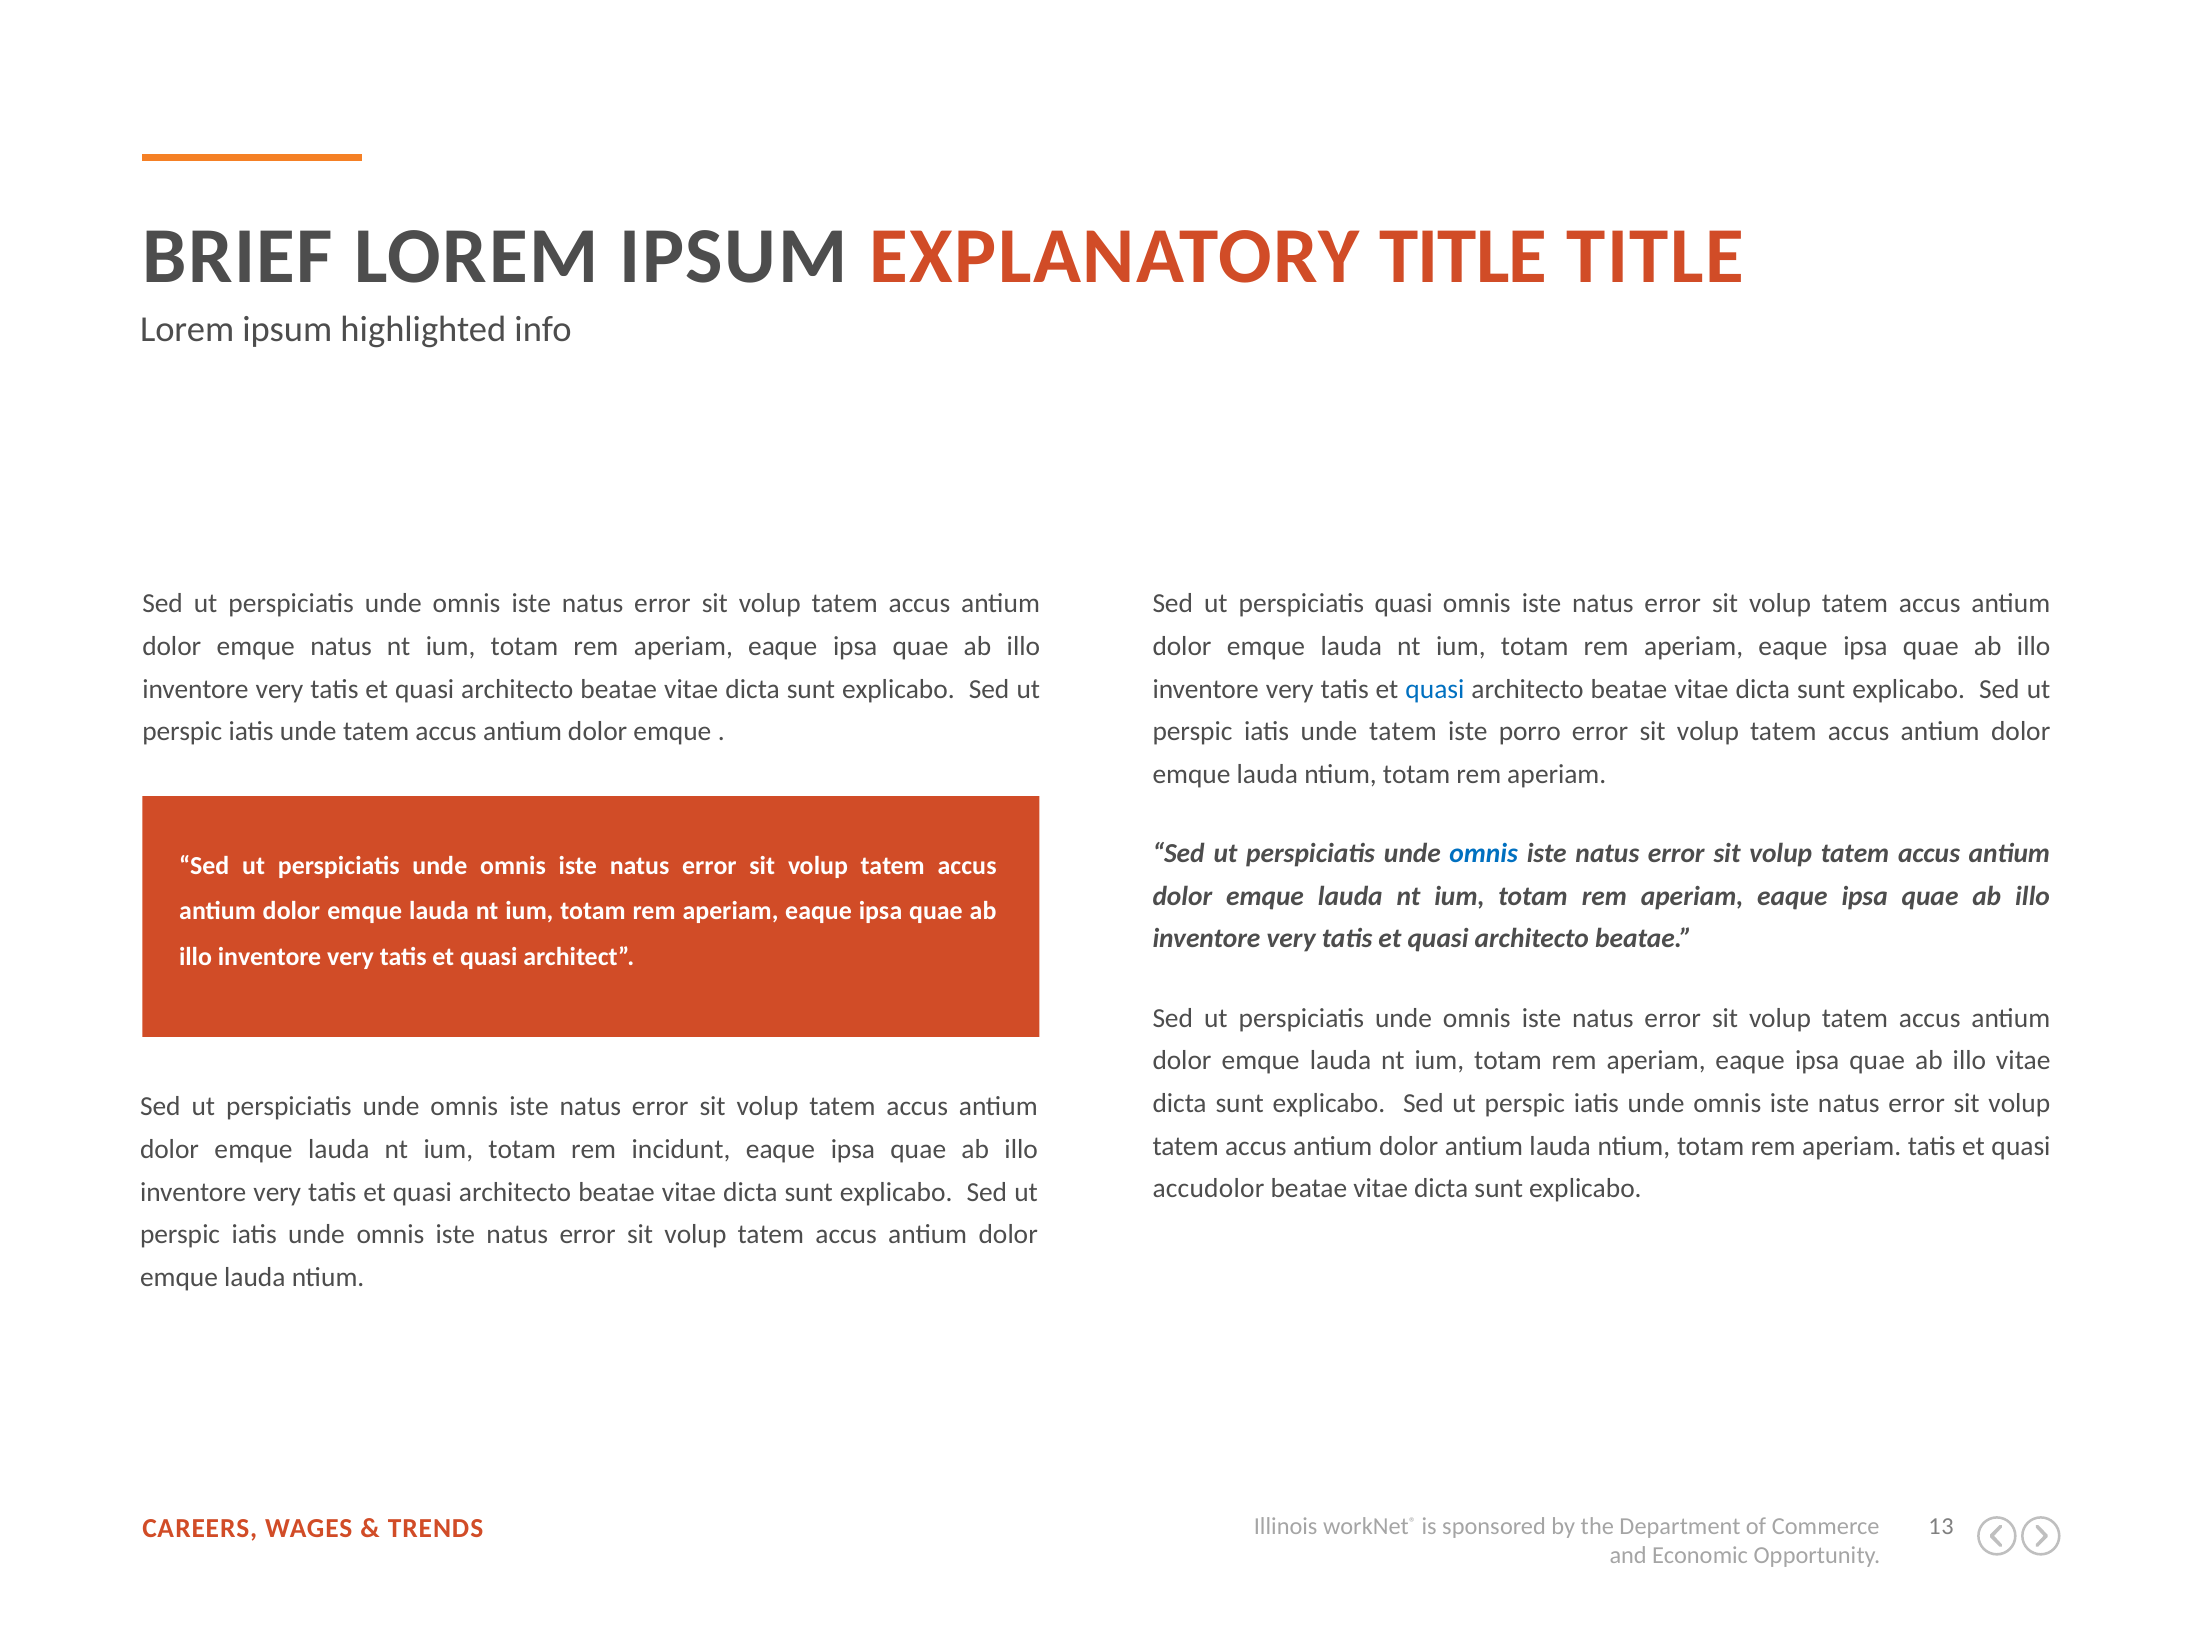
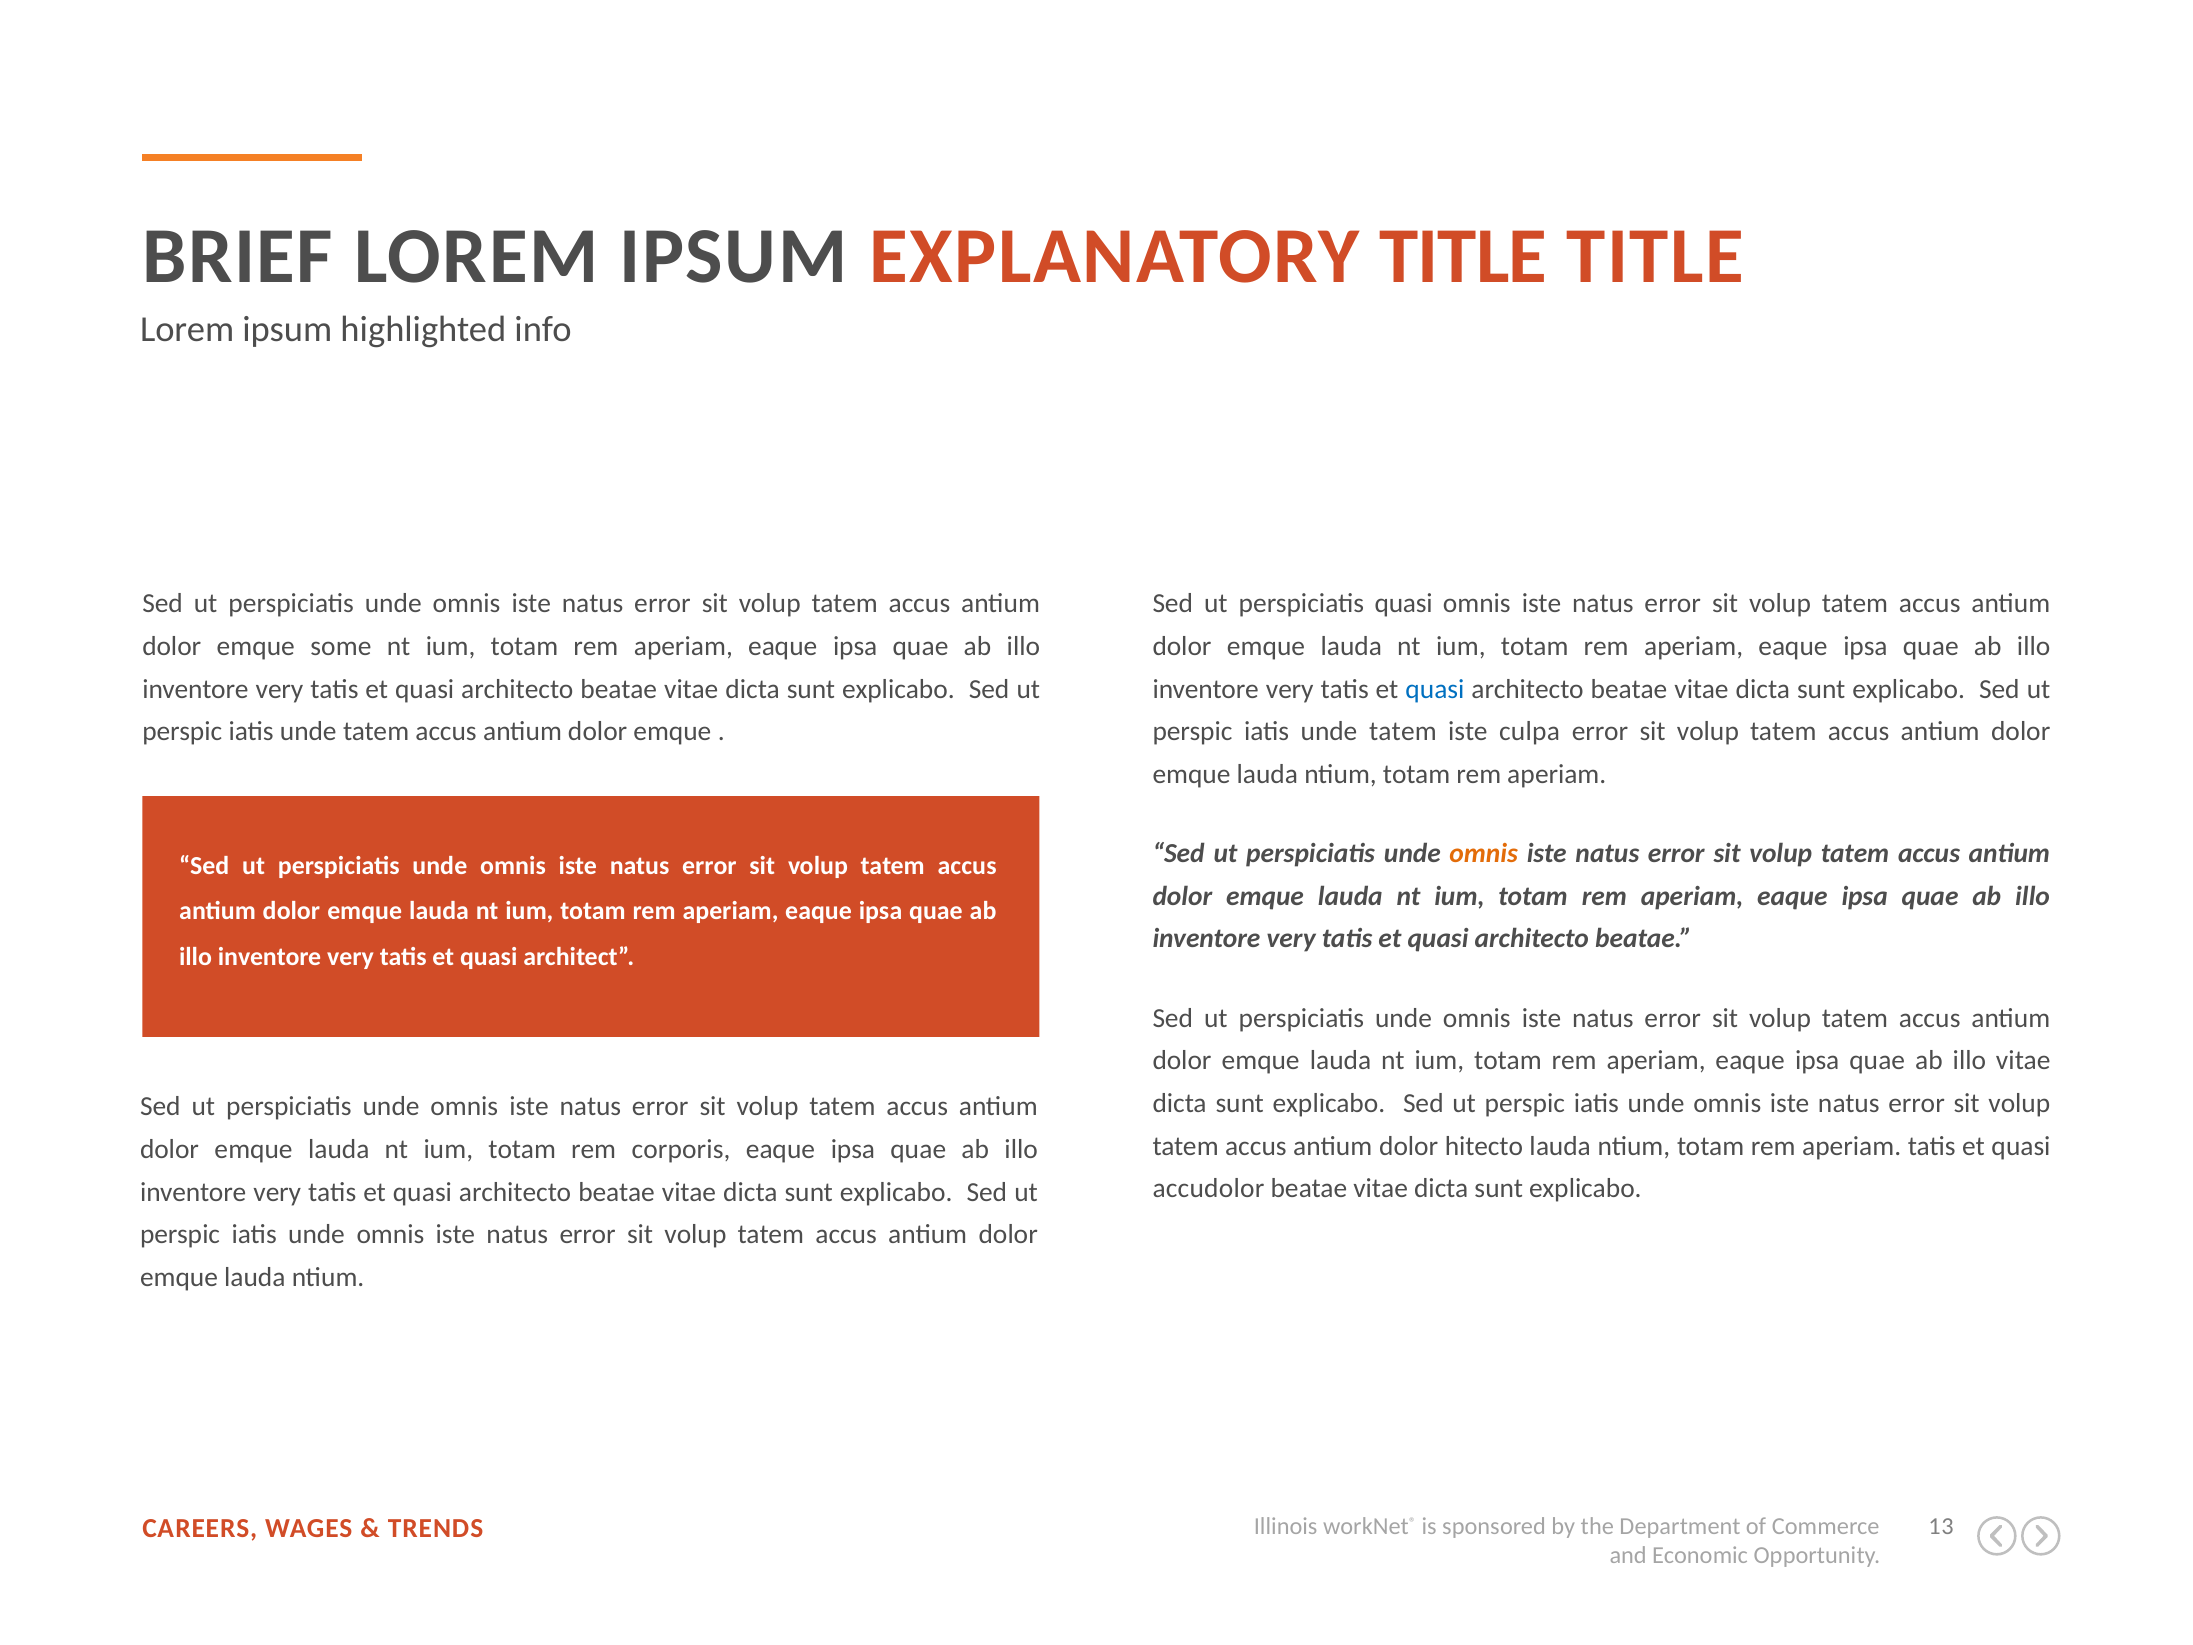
emque natus: natus -> some (341, 646)
porro: porro -> culpa (1530, 732)
omnis colour: blue -> orange (1484, 853)
dolor antium: antium -> hitecto (1484, 1146)
incidunt: incidunt -> corporis (681, 1149)
